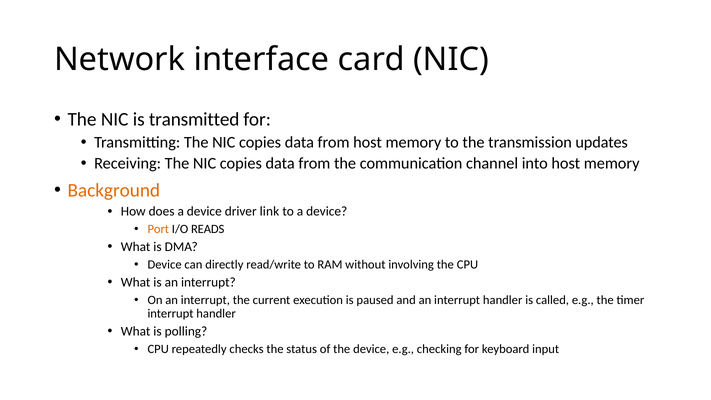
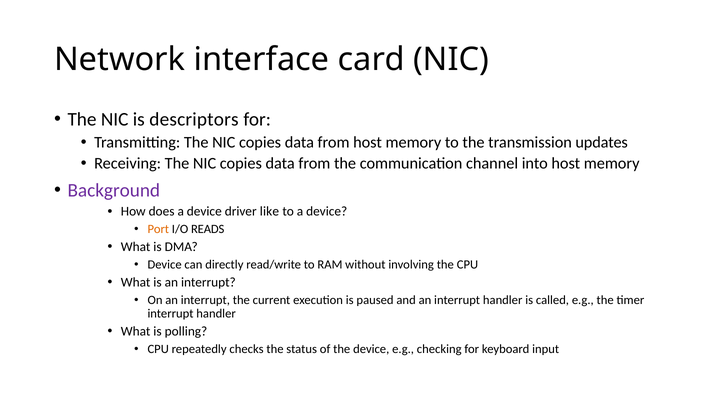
transmitted: transmitted -> descriptors (194, 119)
Background colour: orange -> purple (114, 190)
link: link -> like (269, 212)
